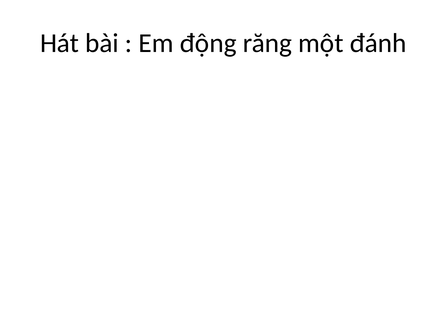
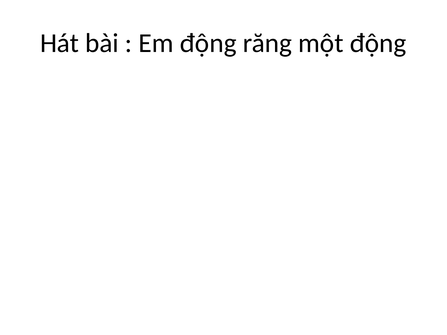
một đánh: đánh -> động (378, 43)
